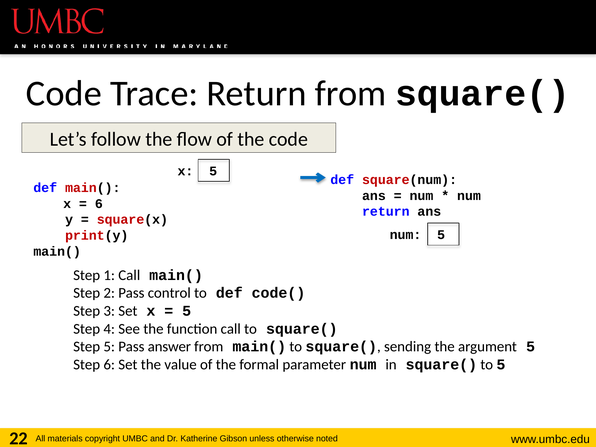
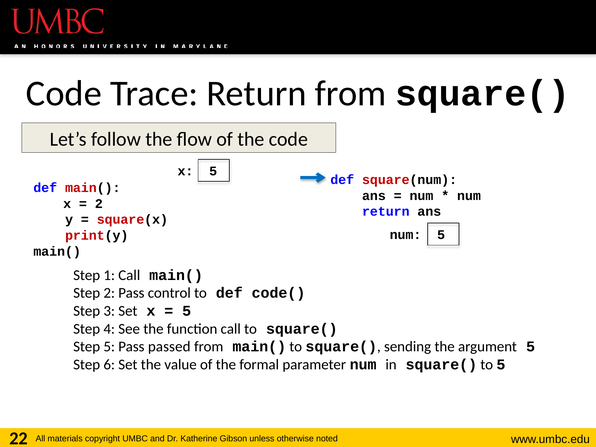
6: 6 -> 2 (99, 204)
answer: answer -> passed (169, 347)
